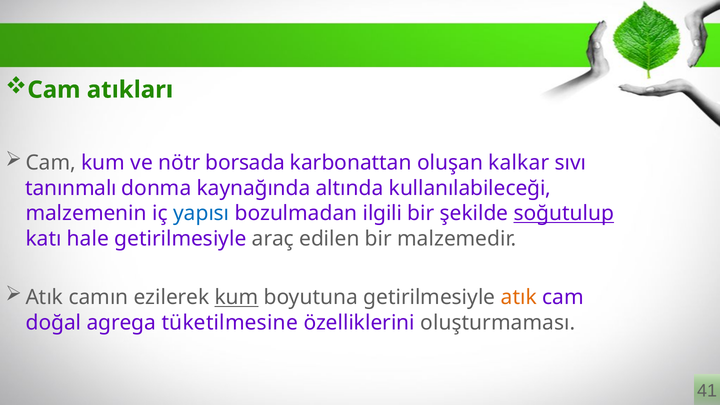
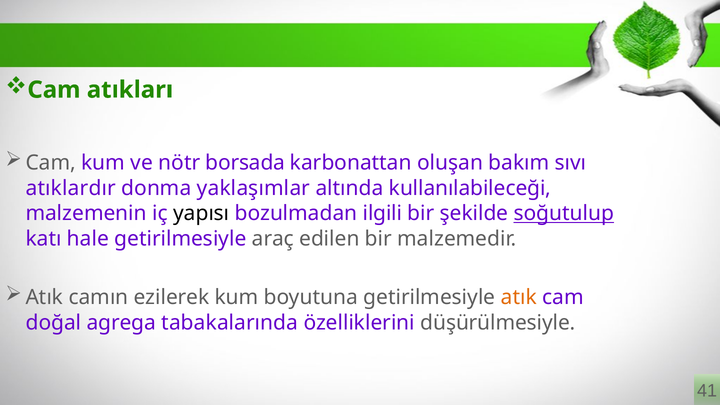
kalkar: kalkar -> bakım (519, 163)
tanınmalı: tanınmalı -> atıklardır (71, 188)
kaynağında: kaynağında -> yaklaşımlar (253, 188)
yapısı colour: blue -> black (201, 213)
kum underline: present -> none (237, 297)
tüketilmesine: tüketilmesine -> tabakalarında (230, 323)
oluşturmaması: oluşturmaması -> düşürülmesiyle (498, 323)
